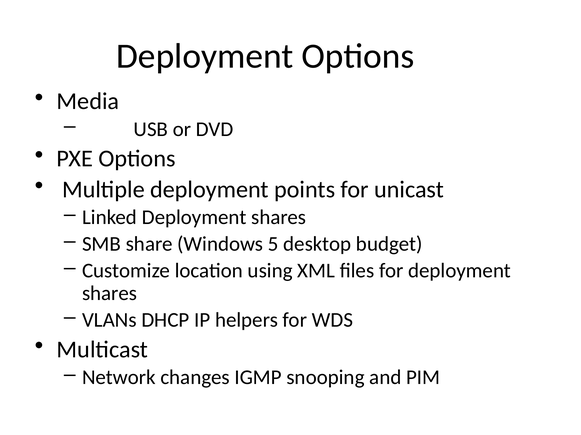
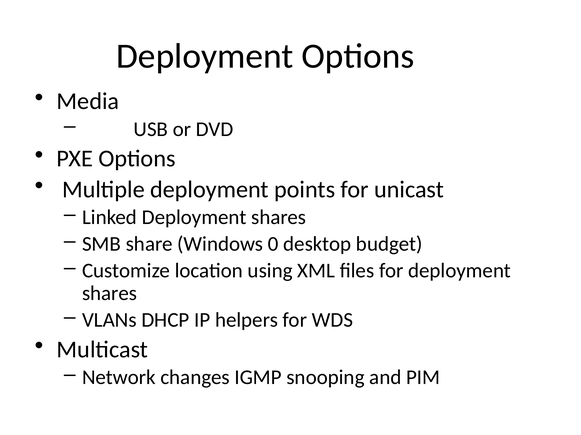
5: 5 -> 0 (273, 244)
